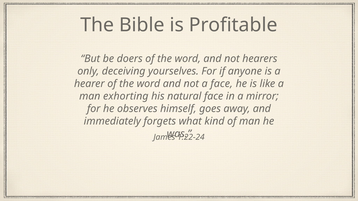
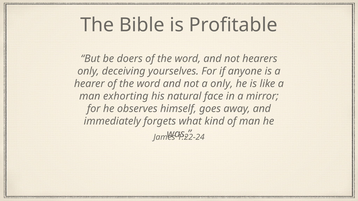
a face: face -> only (222, 84)
